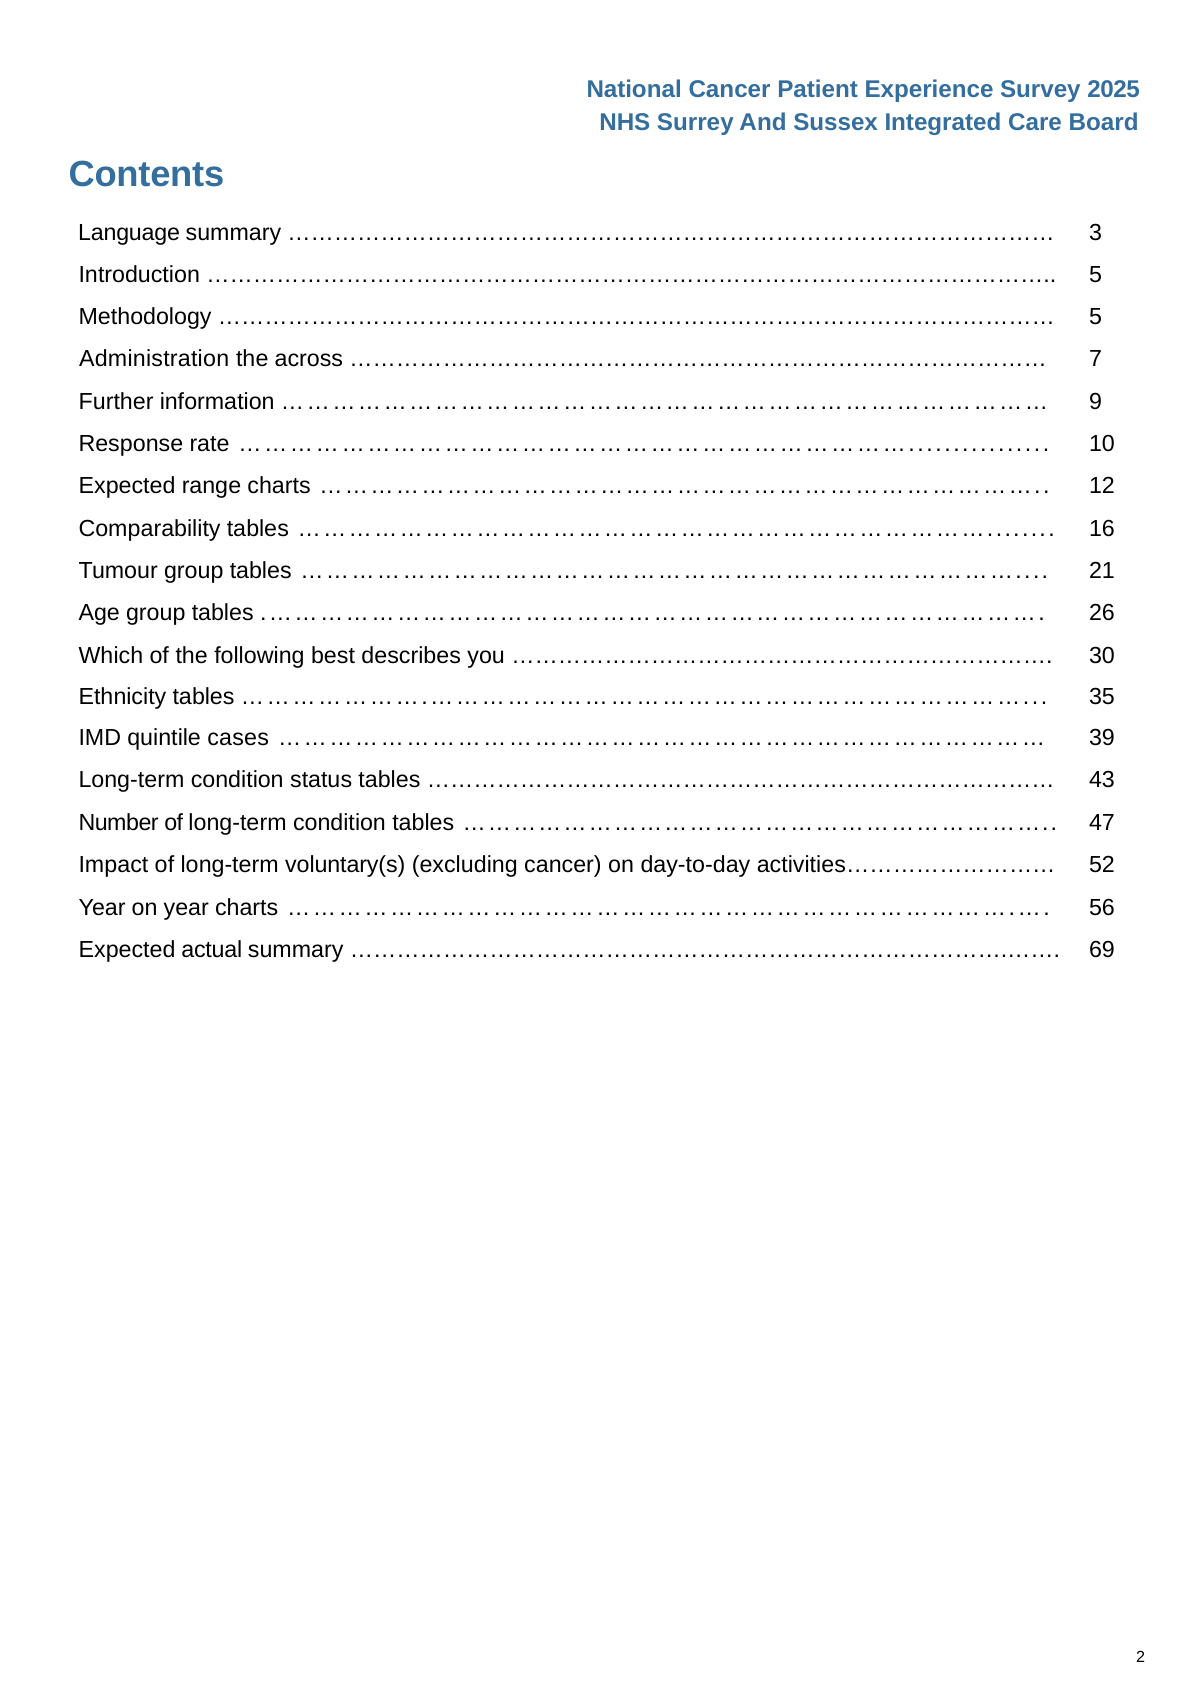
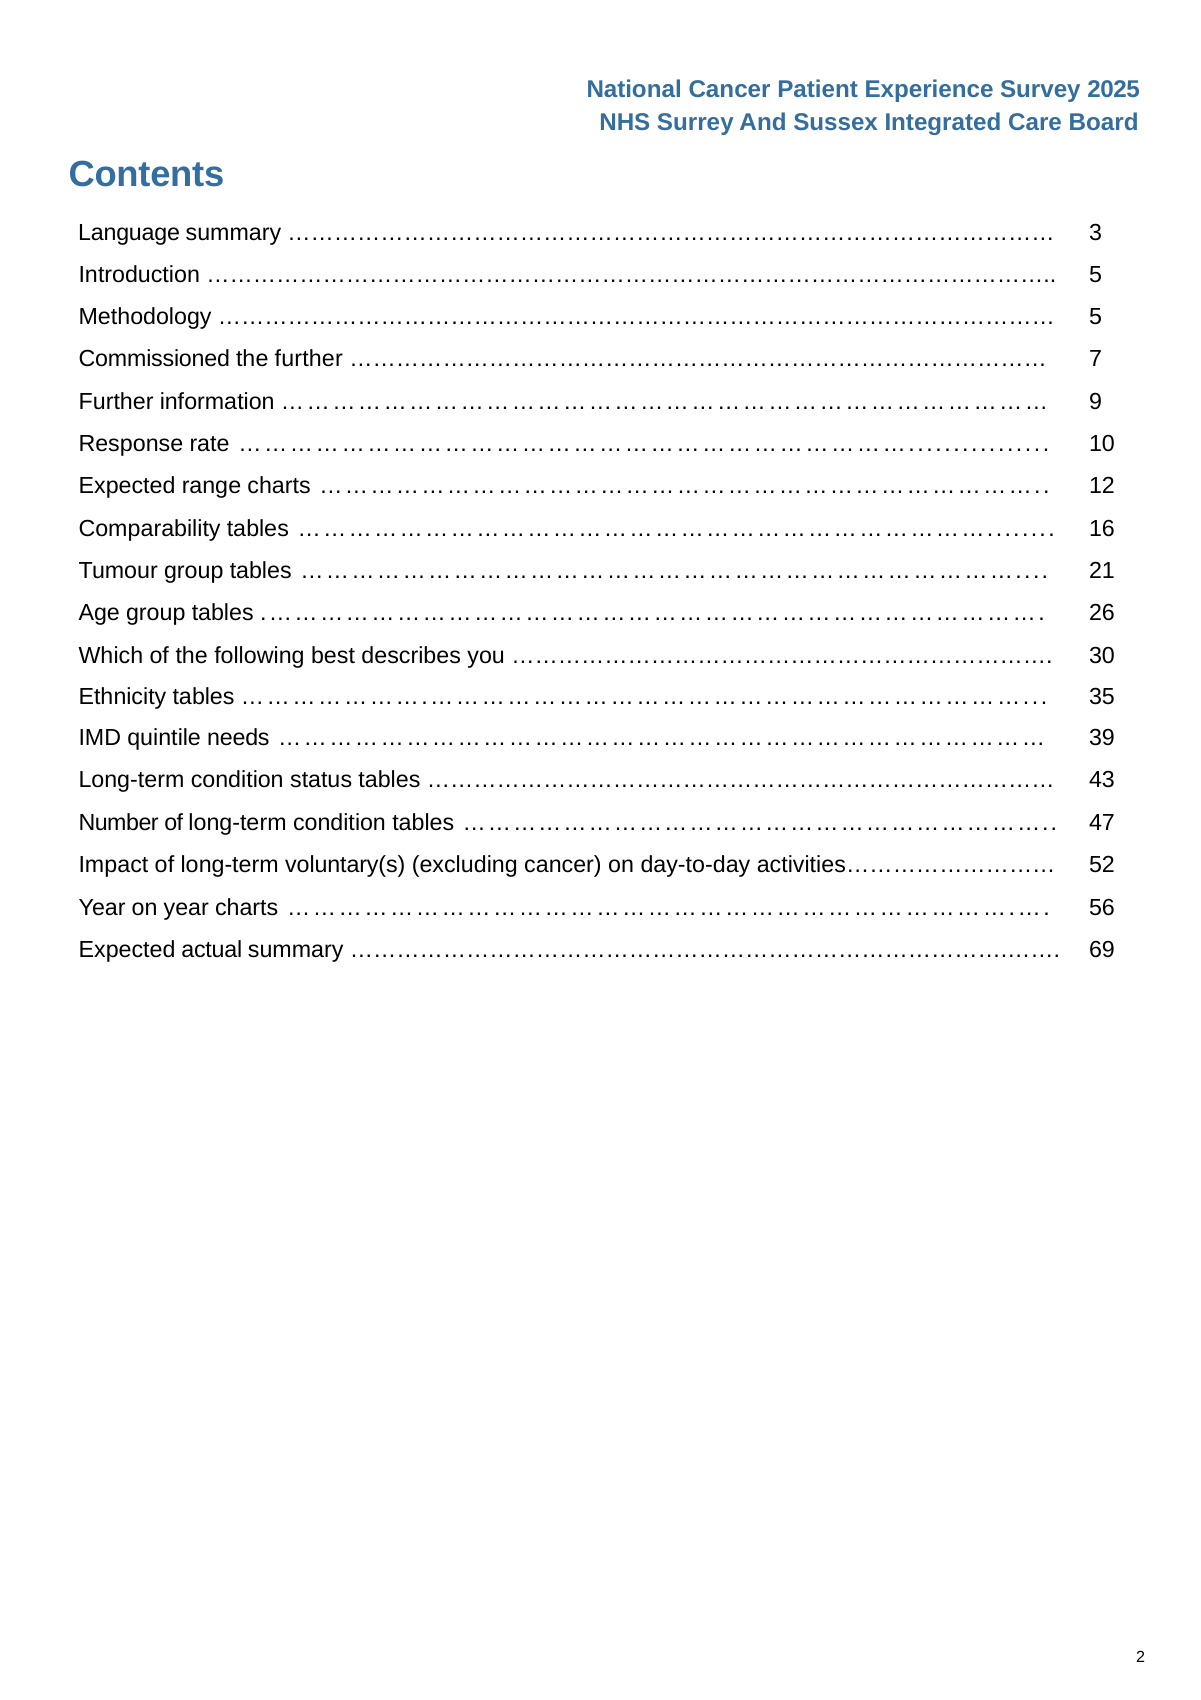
Administration: Administration -> Commissioned (154, 359)
the across: across -> further (309, 359)
cases: cases -> needs (238, 738)
